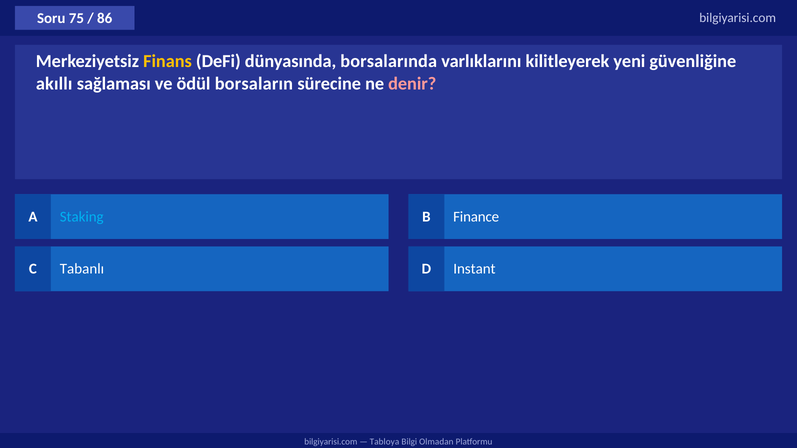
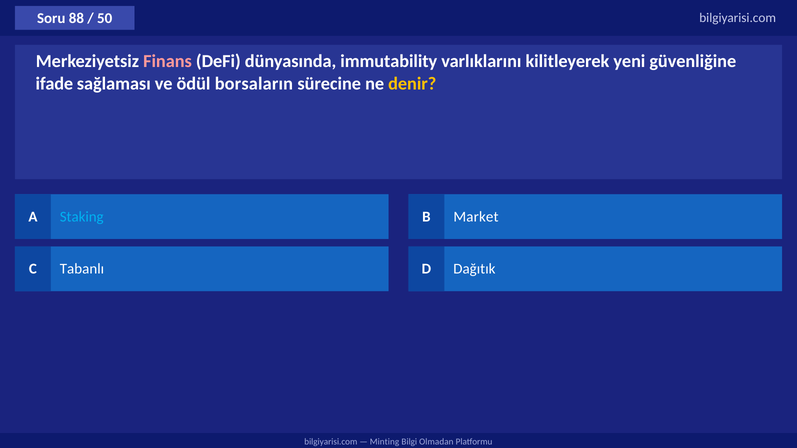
75: 75 -> 88 (76, 18)
86: 86 -> 50 (105, 18)
Finans colour: yellow -> pink (167, 61)
borsalarında: borsalarında -> immutability (389, 61)
akıllı: akıllı -> ifade (54, 84)
denir colour: pink -> yellow (412, 84)
Finance: Finance -> Market (476, 217)
Instant: Instant -> Dağıtık (474, 269)
Tabloya: Tabloya -> Minting (384, 442)
